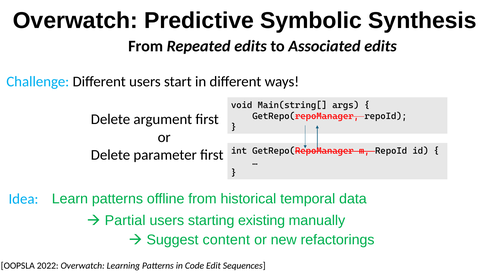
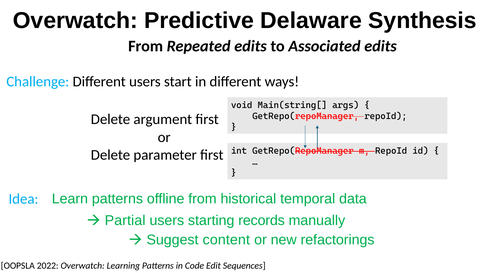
Symbolic: Symbolic -> Delaware (311, 21)
existing: existing -> records (262, 221)
